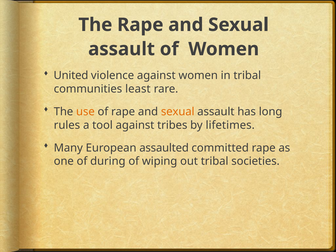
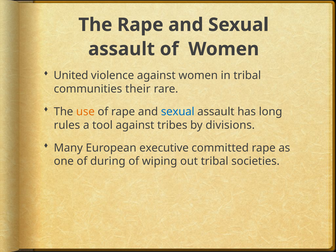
least: least -> their (138, 89)
sexual colour: orange -> blue (178, 112)
lifetimes: lifetimes -> divisions (230, 125)
assaulted: assaulted -> executive (164, 148)
